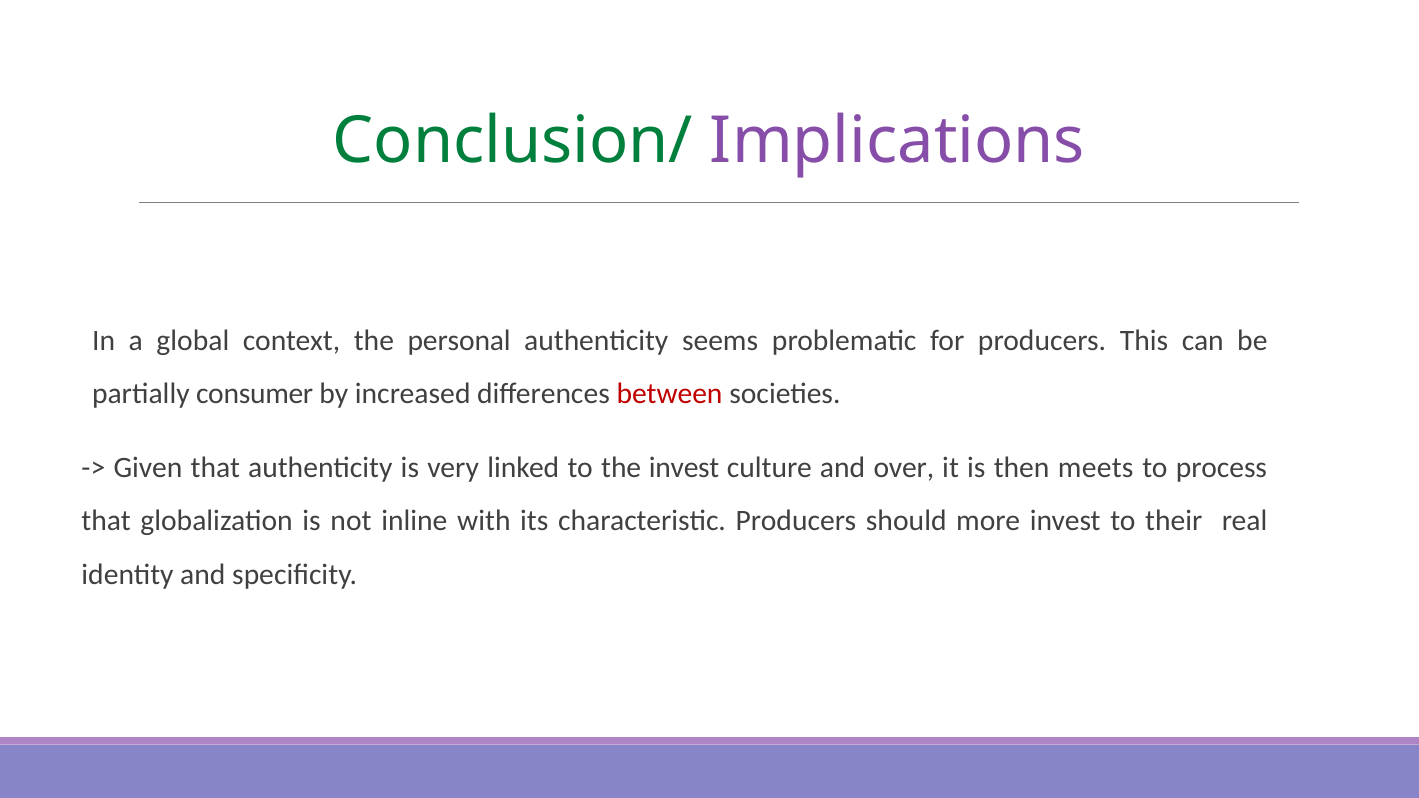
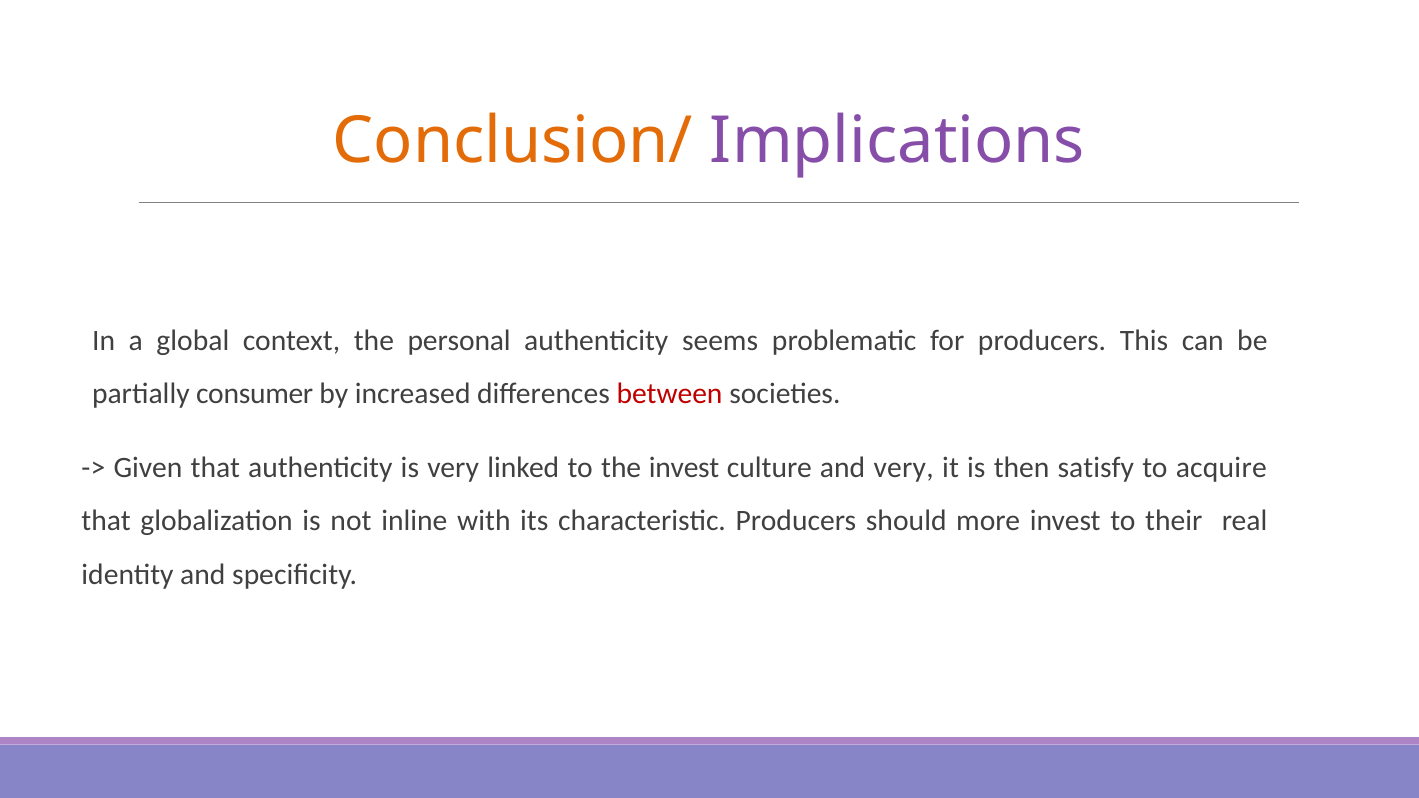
Conclusion/ colour: green -> orange (513, 141)
and over: over -> very (904, 468)
meets: meets -> satisfy (1096, 468)
process: process -> acquire (1221, 468)
